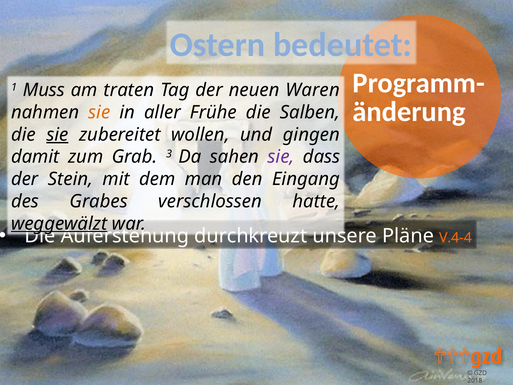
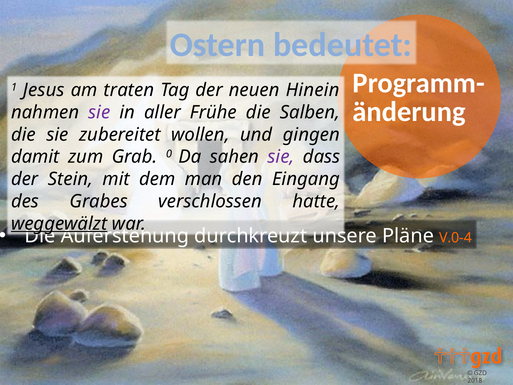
Muss: Muss -> Jesus (44, 90)
Waren: Waren -> Hinein (313, 90)
sie colour: orange -> purple (99, 112)
sie underline: present -> none (57, 135)
3: 3 -> 0 (169, 154)
V.4-4: V.4-4 -> V.0-4 (455, 238)
